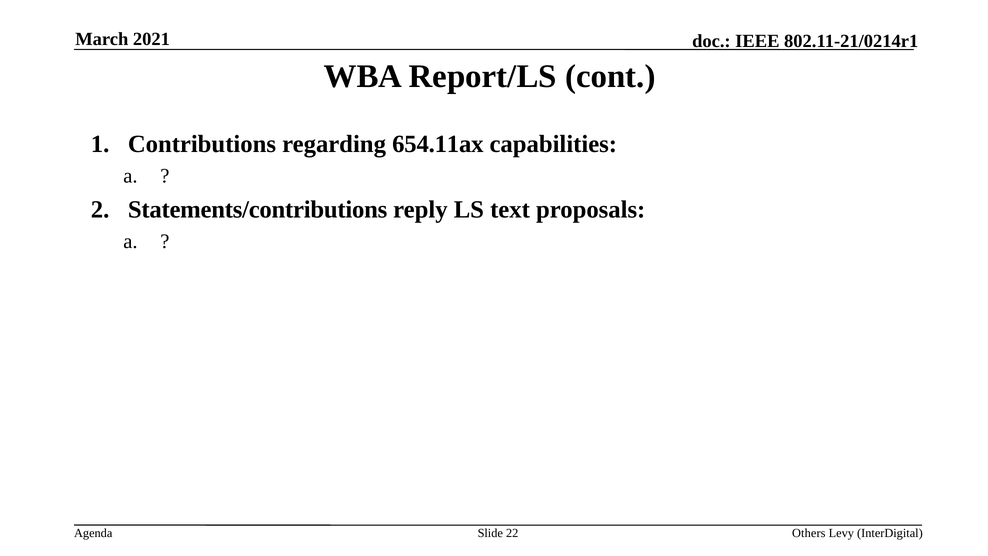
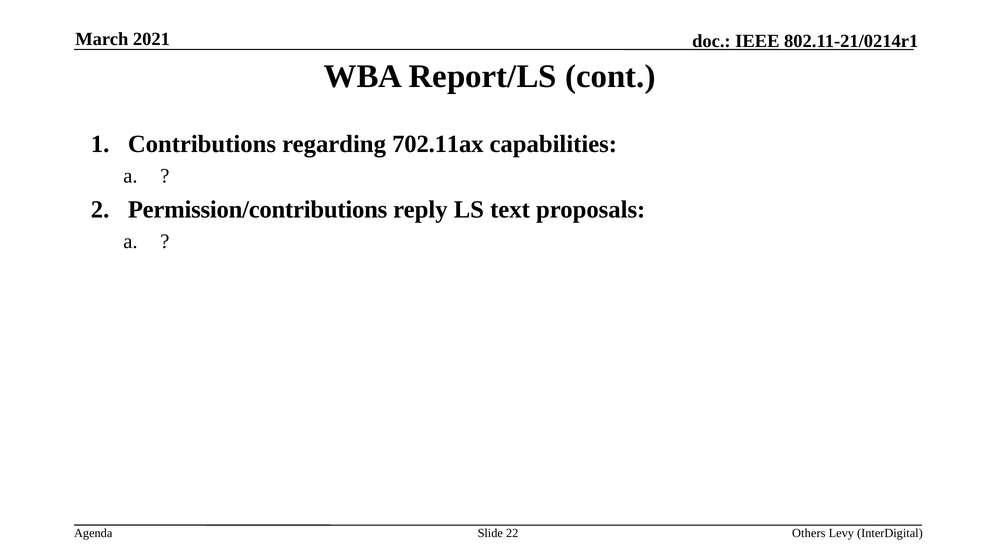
654.11ax: 654.11ax -> 702.11ax (438, 144)
Statements/contributions: Statements/contributions -> Permission/contributions (258, 209)
